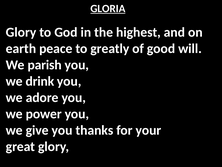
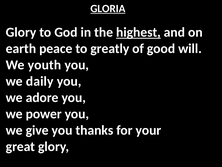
highest underline: none -> present (138, 32)
parish: parish -> youth (44, 65)
drink: drink -> daily (40, 81)
